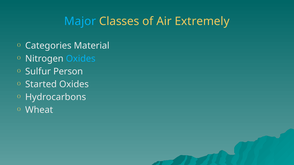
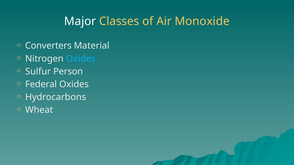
Major colour: light blue -> white (80, 21)
Extremely: Extremely -> Monoxide (202, 21)
Categories: Categories -> Converters (48, 46)
Started: Started -> Federal (41, 84)
